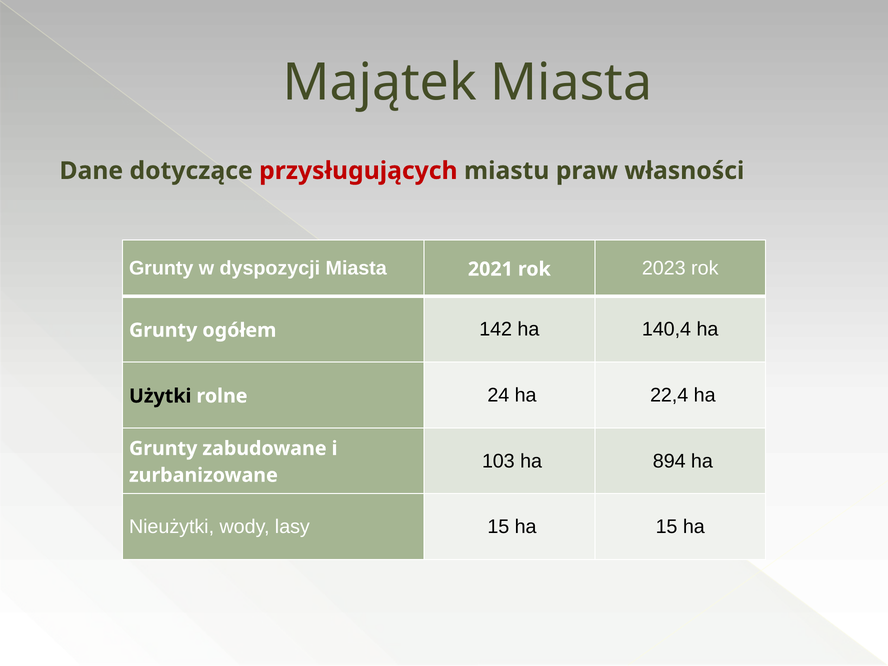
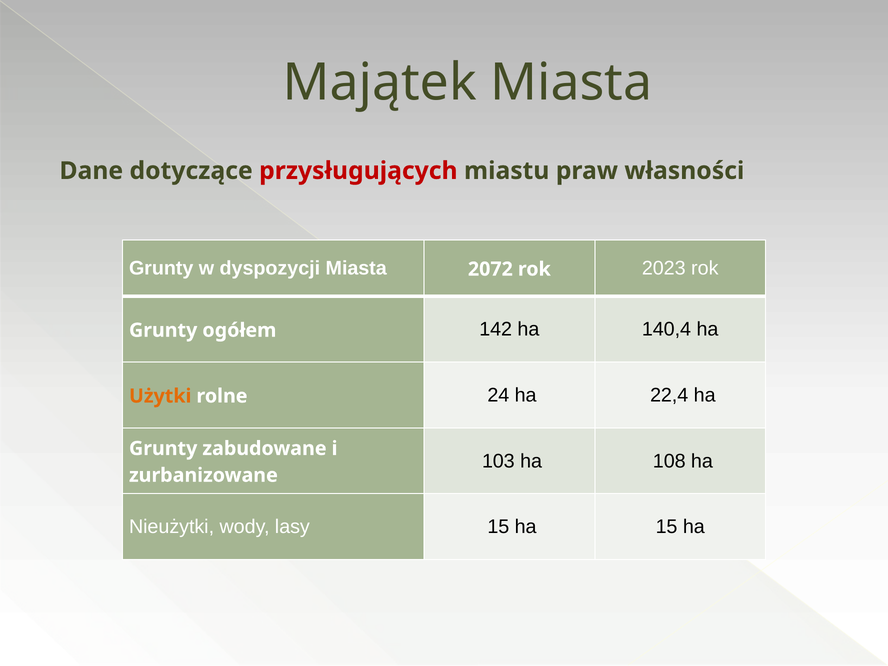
2021: 2021 -> 2072 (490, 269)
Użytki colour: black -> orange (160, 396)
894: 894 -> 108 (669, 461)
